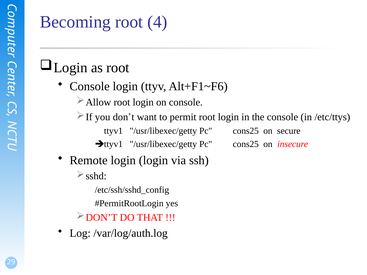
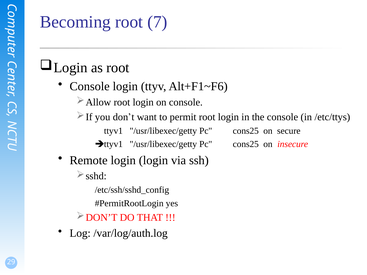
4: 4 -> 7 (157, 22)
